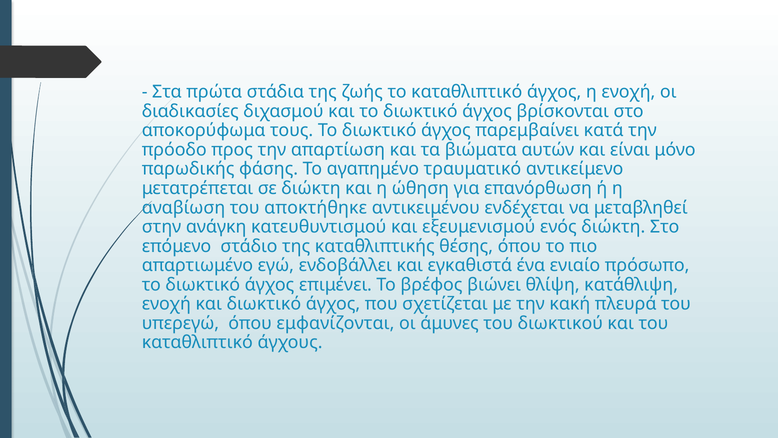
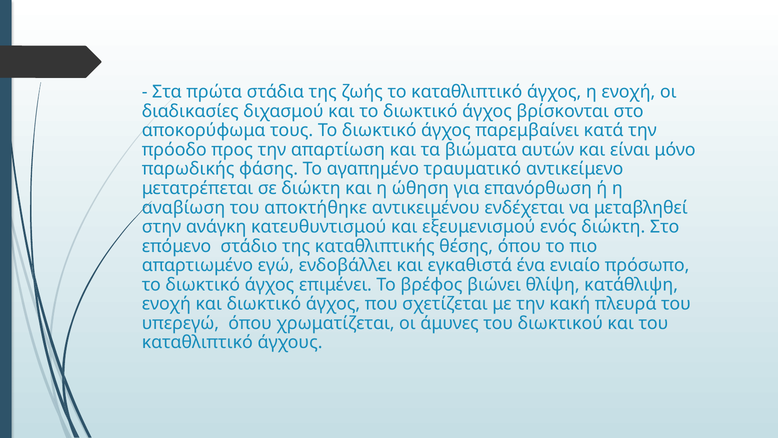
εμφανίζονται: εμφανίζονται -> χρωματίζεται (336, 323)
